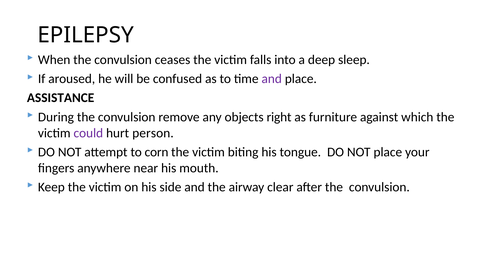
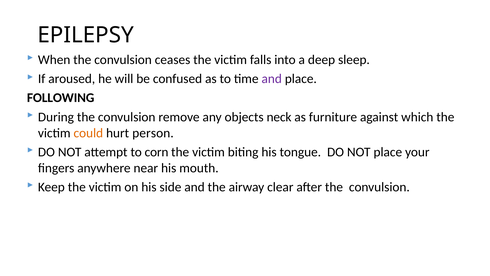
ASSISTANCE: ASSISTANCE -> FOLLOWING (61, 98)
right: right -> neck (279, 117)
could colour: purple -> orange (88, 133)
